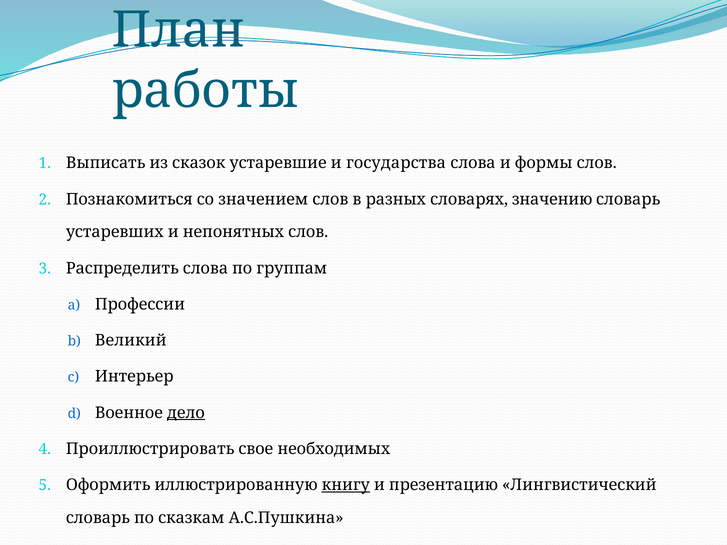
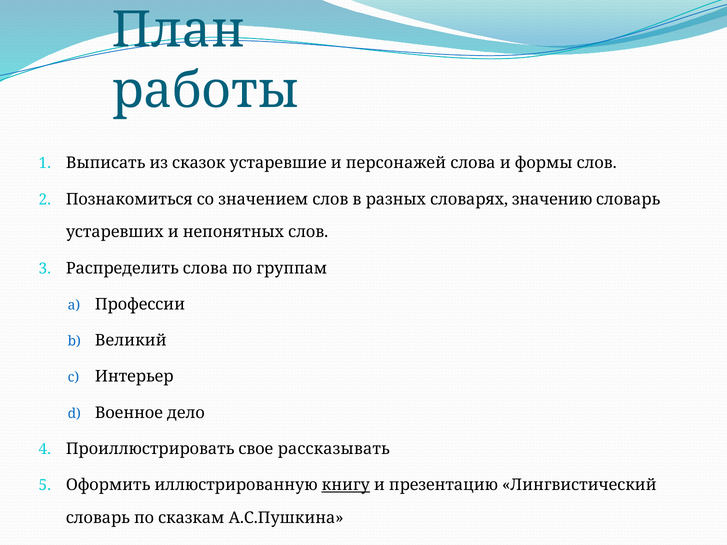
государства: государства -> персонажей (396, 163)
дело underline: present -> none (186, 413)
необходимых: необходимых -> рассказывать (334, 449)
